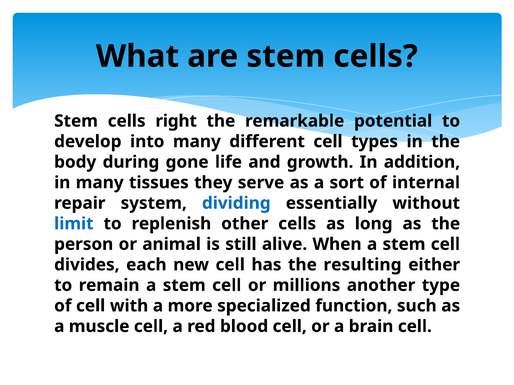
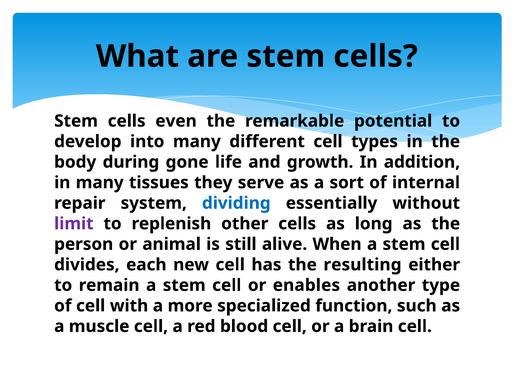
right: right -> even (176, 121)
limit colour: blue -> purple (74, 224)
millions: millions -> enables (306, 286)
